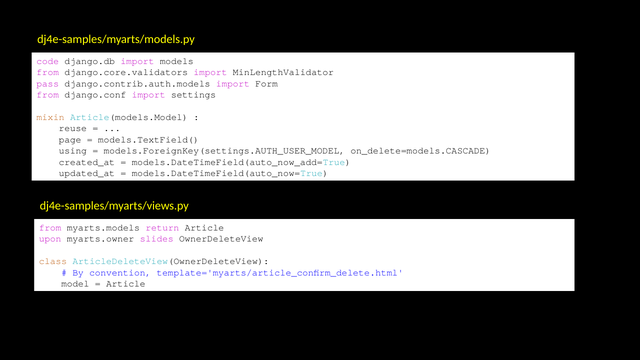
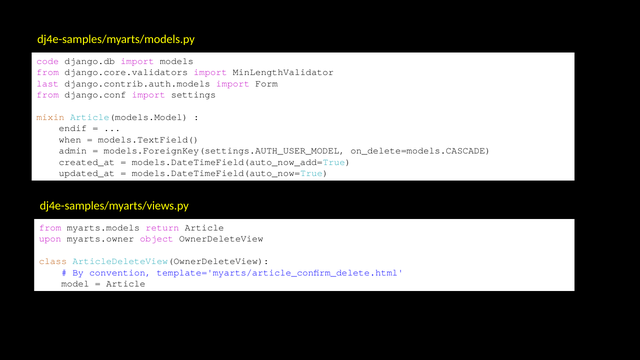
pass: pass -> last (48, 84)
reuse: reuse -> endif (73, 128)
page: page -> when (70, 140)
using: using -> admin (73, 151)
slides: slides -> object (157, 239)
